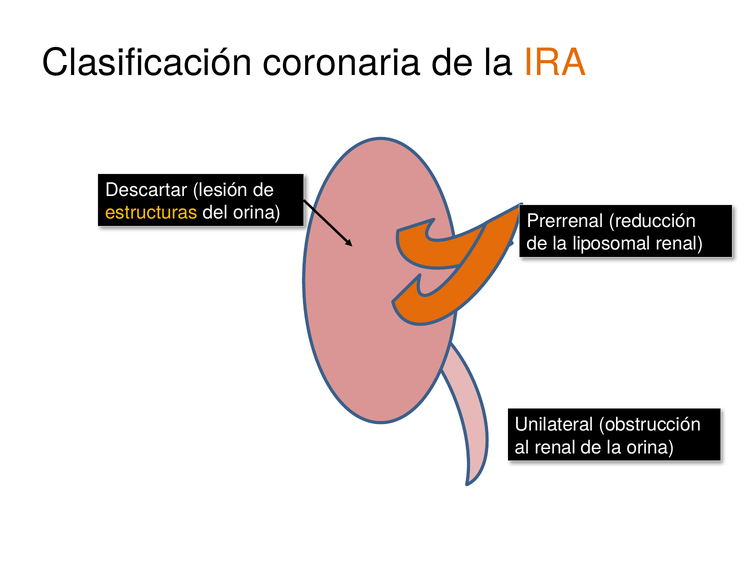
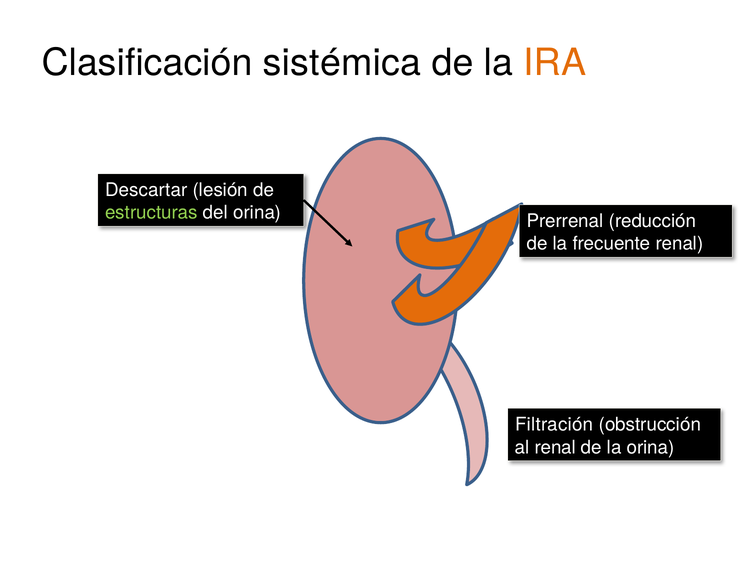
coronaria: coronaria -> sistémica (342, 63)
estructuras colour: yellow -> light green (151, 213)
liposomal: liposomal -> frecuente (611, 244)
Unilateral: Unilateral -> Filtración (554, 425)
